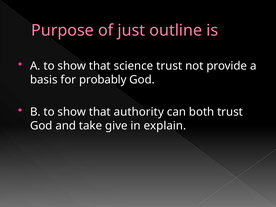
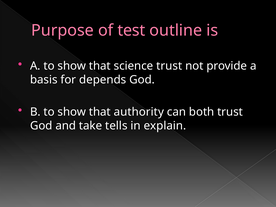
just: just -> test (131, 30)
probably: probably -> depends (103, 80)
give: give -> tells (116, 126)
